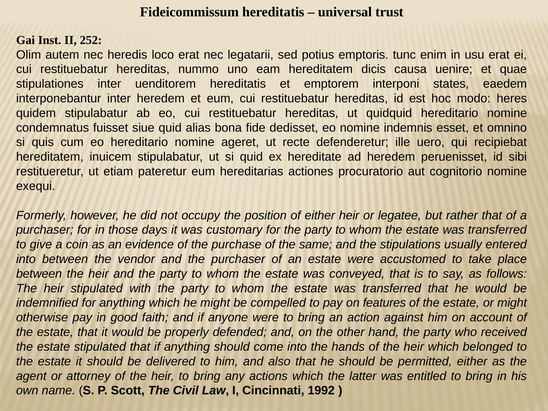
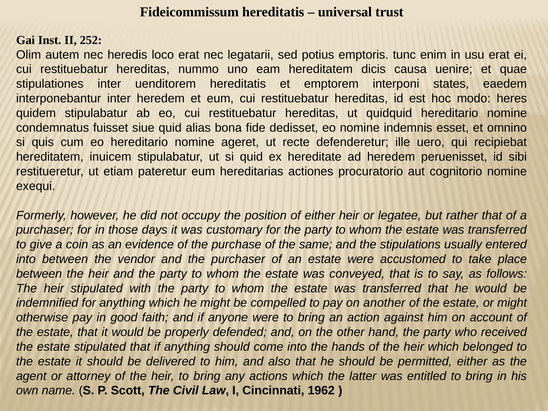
features: features -> another (384, 303)
1992: 1992 -> 1962 (321, 391)
